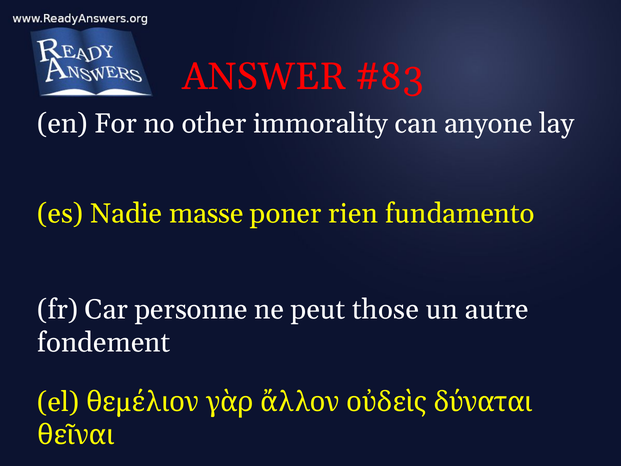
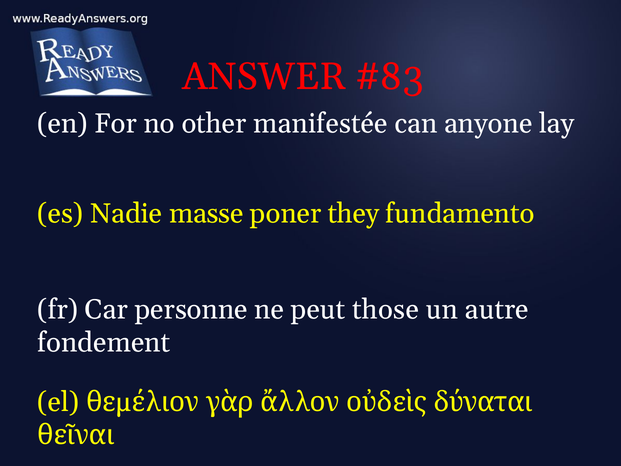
immorality: immorality -> manifestée (321, 124)
rien: rien -> they (354, 214)
